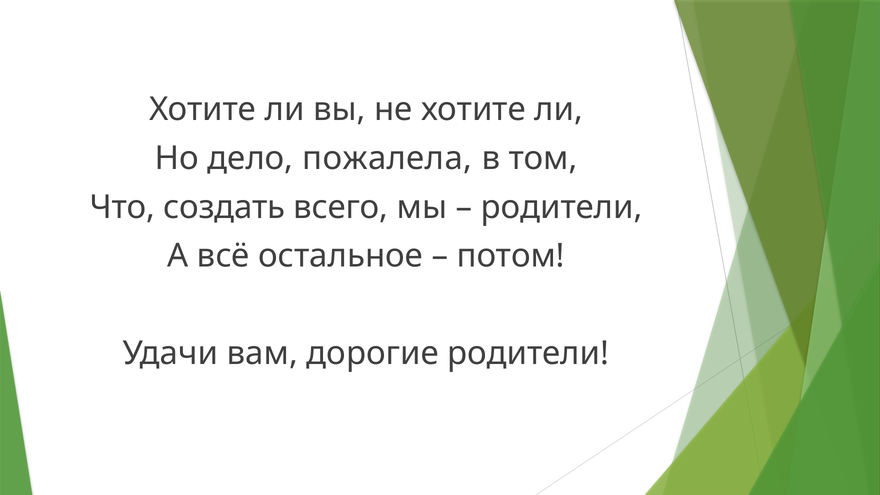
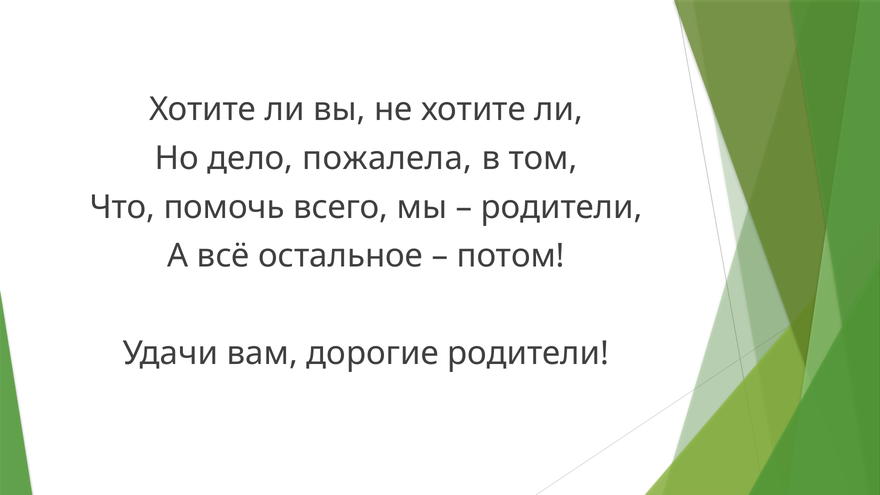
создать: создать -> помочь (224, 207)
